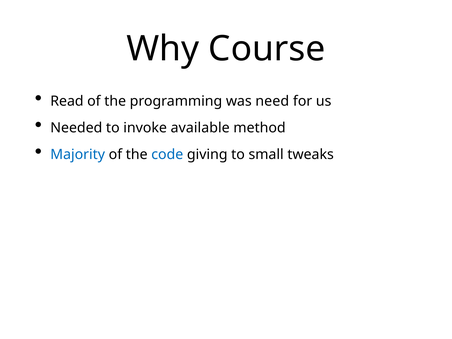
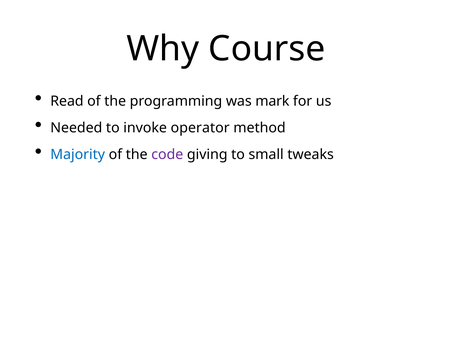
need: need -> mark (272, 101)
available: available -> operator (200, 128)
code colour: blue -> purple (167, 155)
